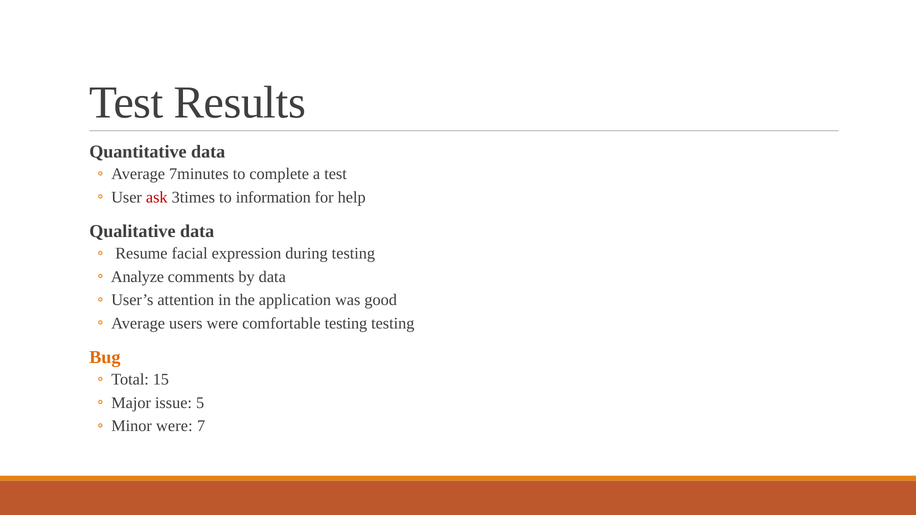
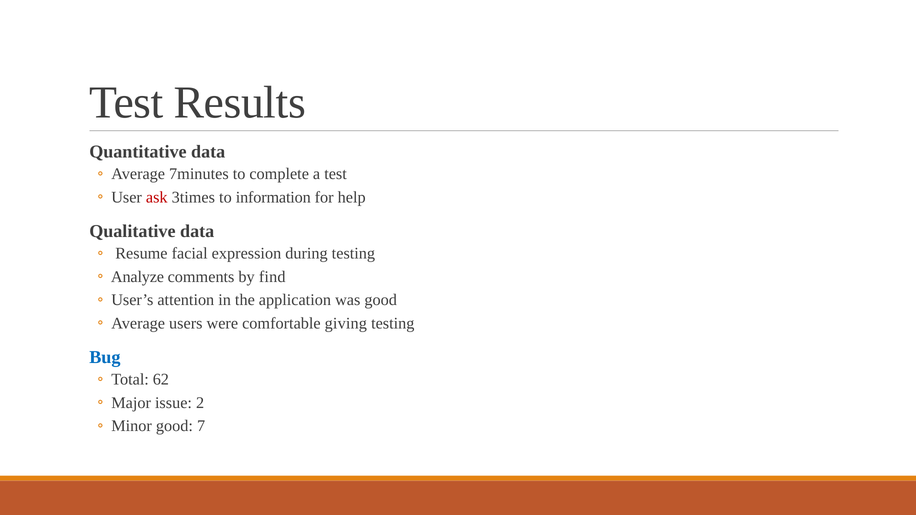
by data: data -> find (272, 277)
comfortable testing: testing -> giving (346, 323)
Bug colour: orange -> blue (105, 357)
15: 15 -> 62 (161, 380)
5: 5 -> 2 (200, 403)
Minor were: were -> good (174, 426)
